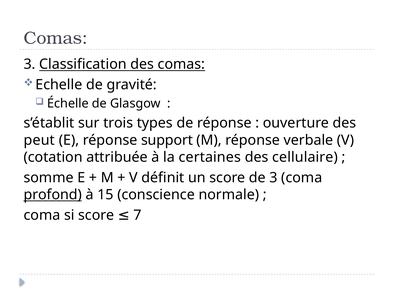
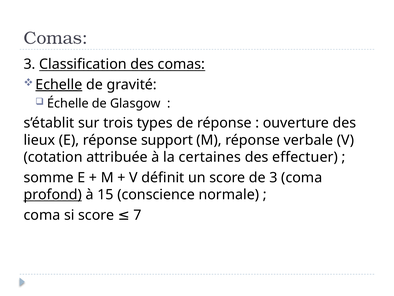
Echelle underline: none -> present (59, 84)
peut: peut -> lieux (39, 140)
cellulaire: cellulaire -> effectuer (305, 157)
